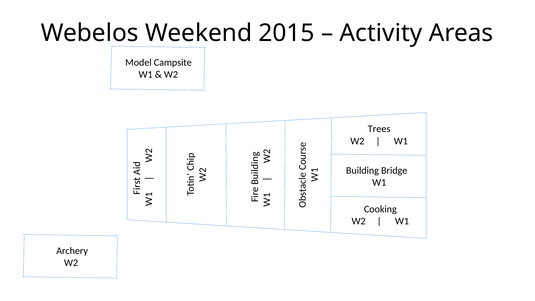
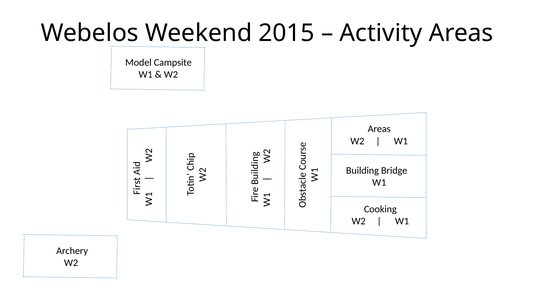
Trees: Trees -> Areas (379, 129)
